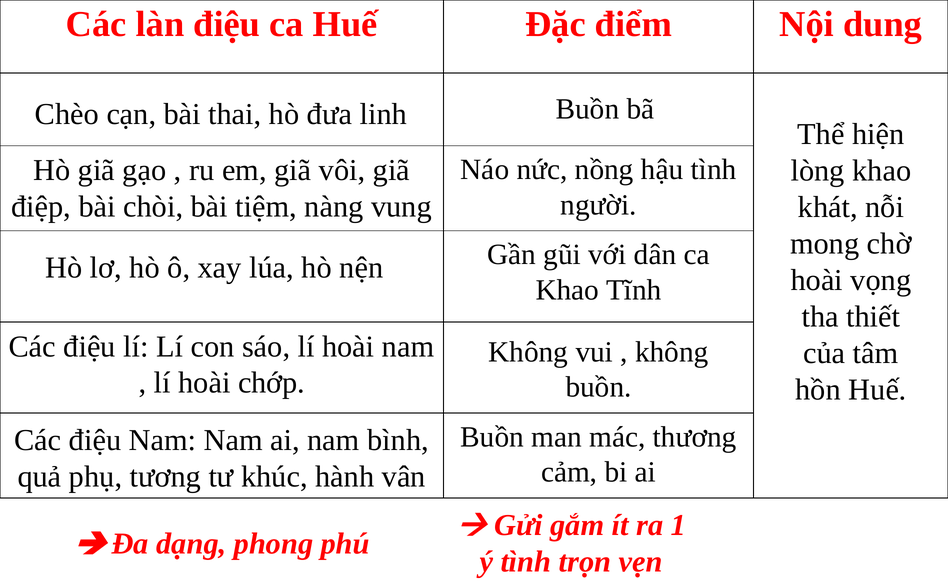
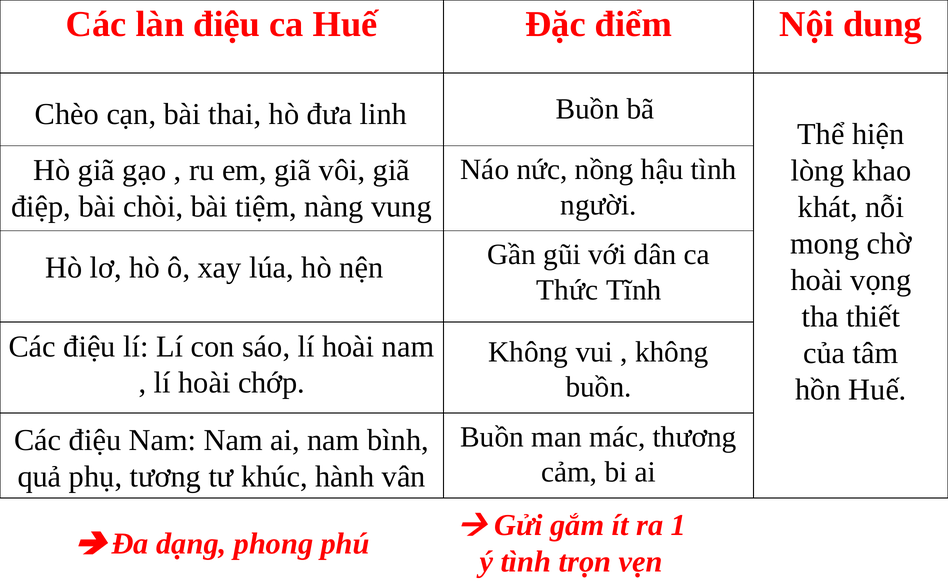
Khao: Khao -> Thức (567, 290)
